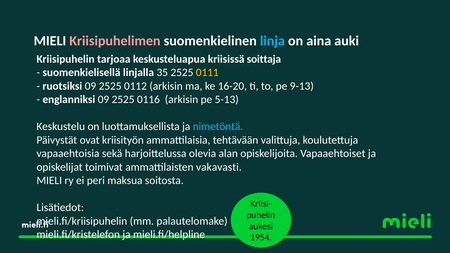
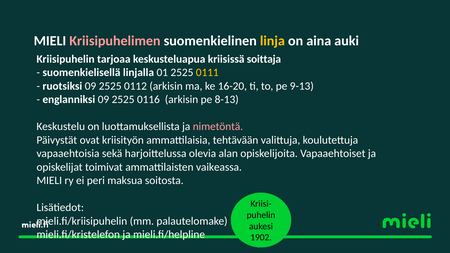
linja colour: light blue -> yellow (272, 41)
35: 35 -> 01 (162, 73)
5-13: 5-13 -> 8-13 (227, 100)
nimetöntä colour: light blue -> pink (218, 127)
vakavasti: vakavasti -> vaikeassa (219, 167)
1954: 1954 -> 1902 (261, 238)
